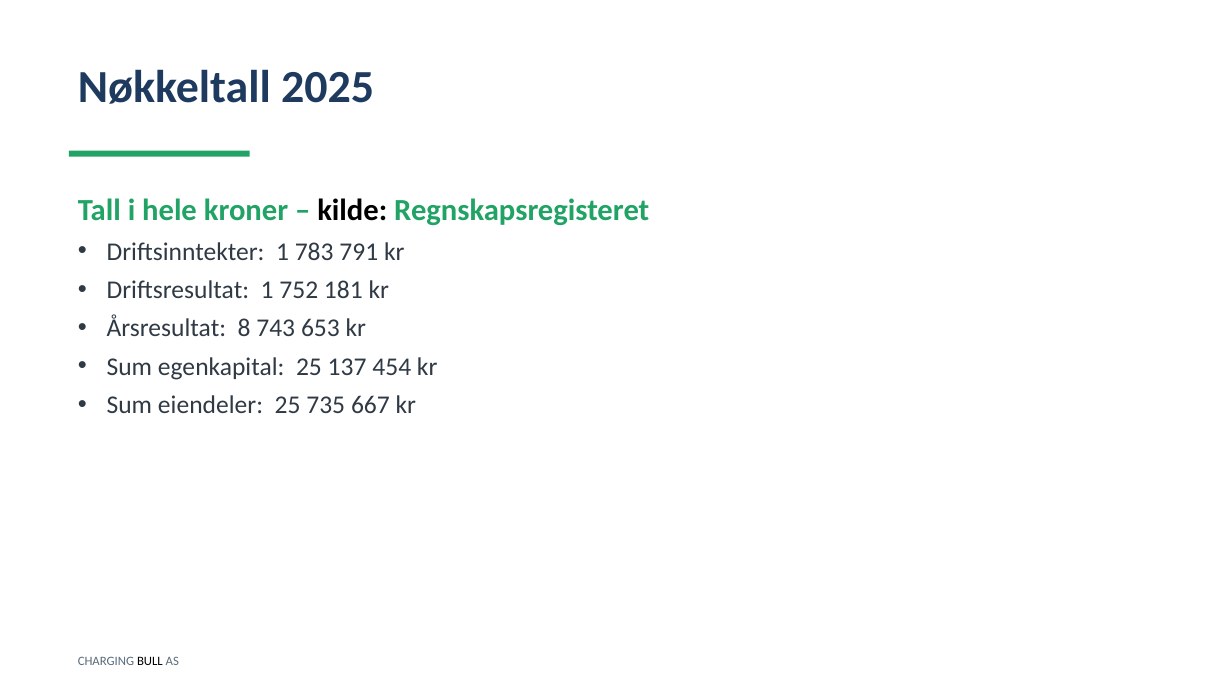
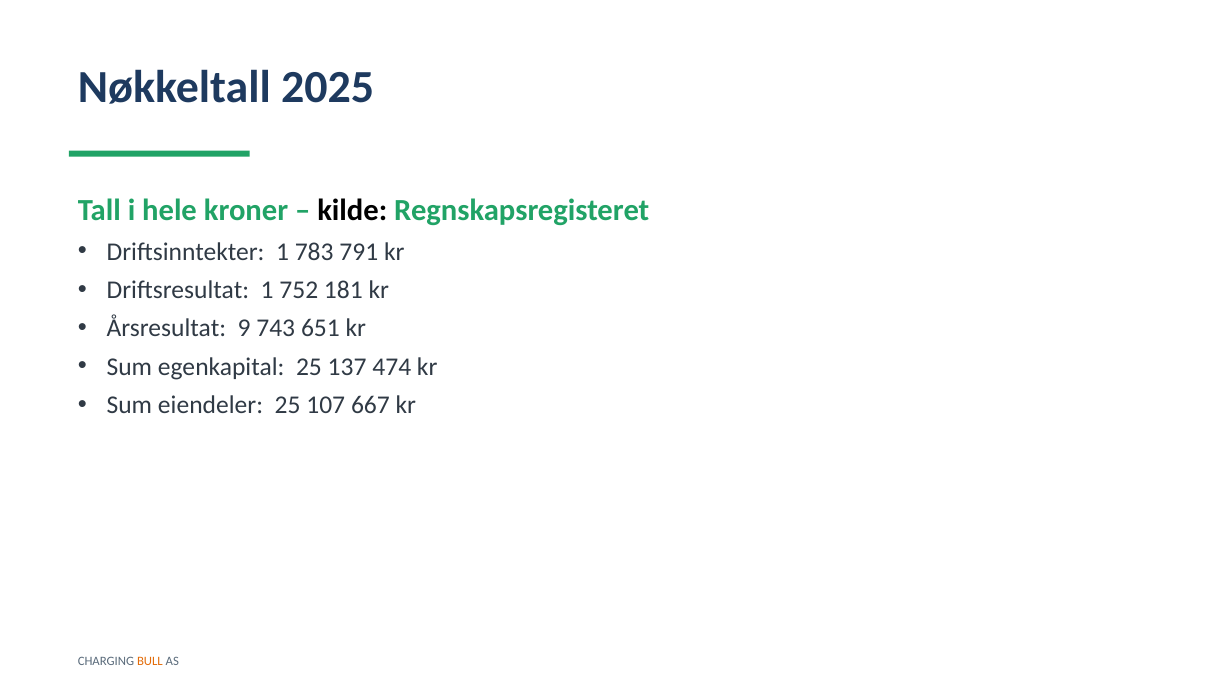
8: 8 -> 9 (244, 329)
653: 653 -> 651 (320, 329)
454: 454 -> 474 (392, 367)
735: 735 -> 107 (326, 405)
BULL colour: black -> orange (150, 661)
